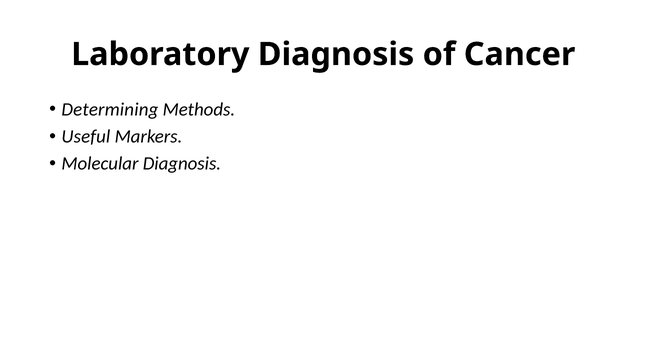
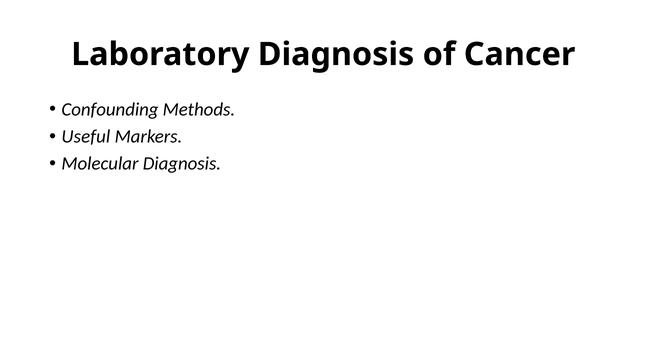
Determining: Determining -> Confounding (110, 109)
